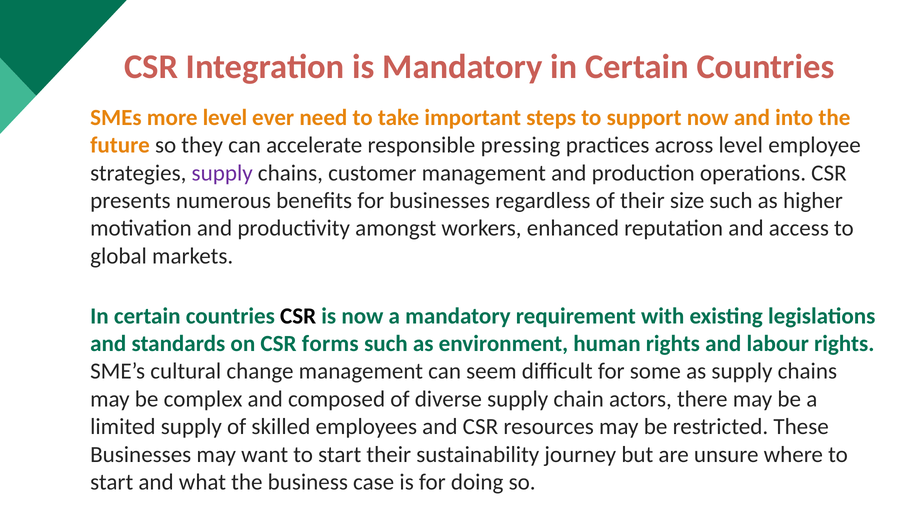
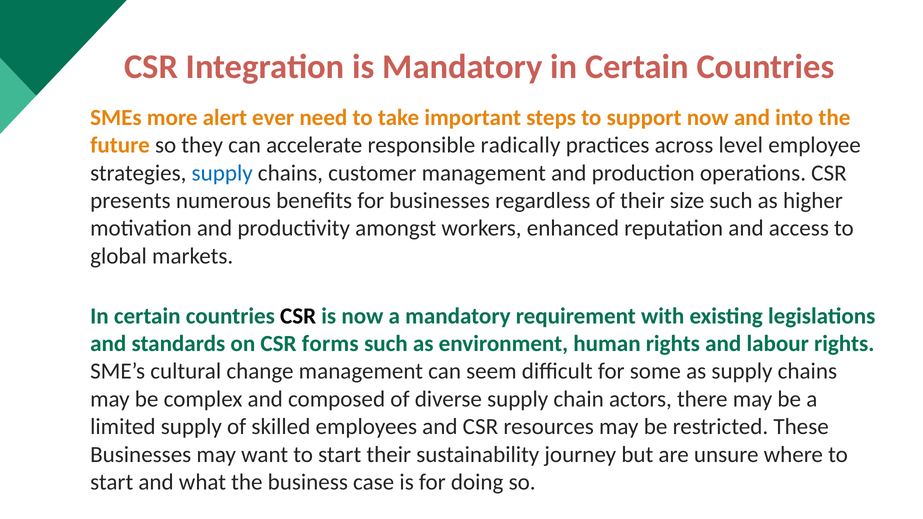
more level: level -> alert (225, 118)
pressing: pressing -> radically (520, 145)
supply colour: purple -> blue (222, 173)
